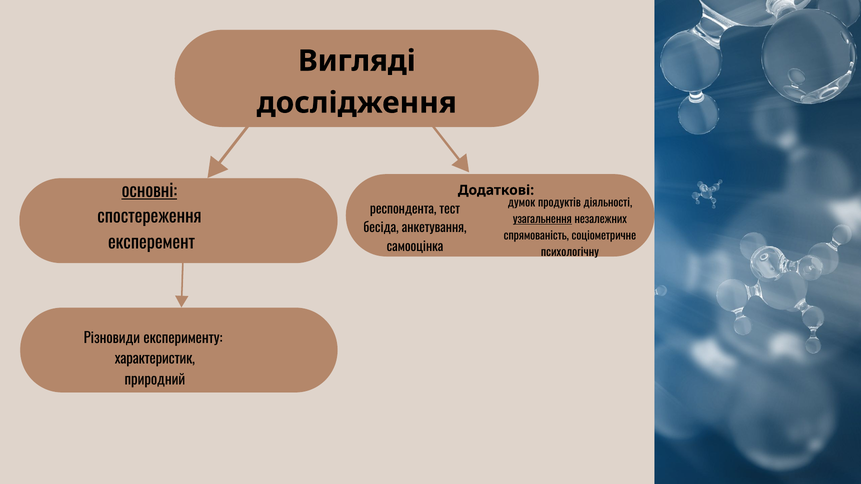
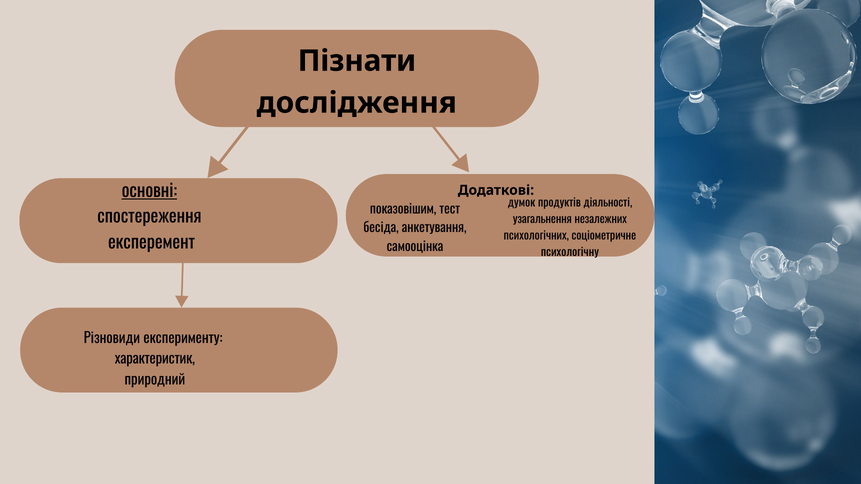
Вигляді: Вигляді -> Пізнати (357, 61)
респондента: респондента -> показовішим (403, 209)
узагальнення underline: present -> none (542, 219)
спрямованість: спрямованість -> психологічних (536, 236)
